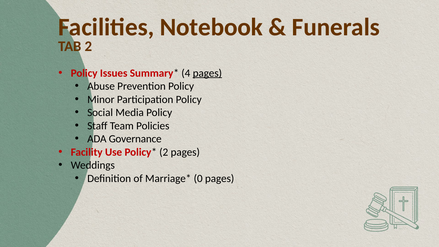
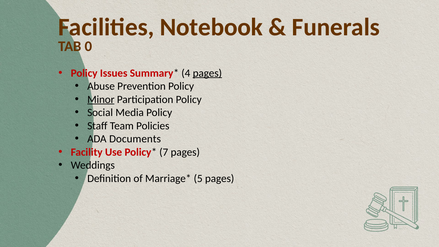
TAB 2: 2 -> 0 (88, 46)
Minor underline: none -> present (101, 99)
Governance: Governance -> Documents (135, 139)
2: 2 -> 7 (164, 152)
0: 0 -> 5 (198, 178)
